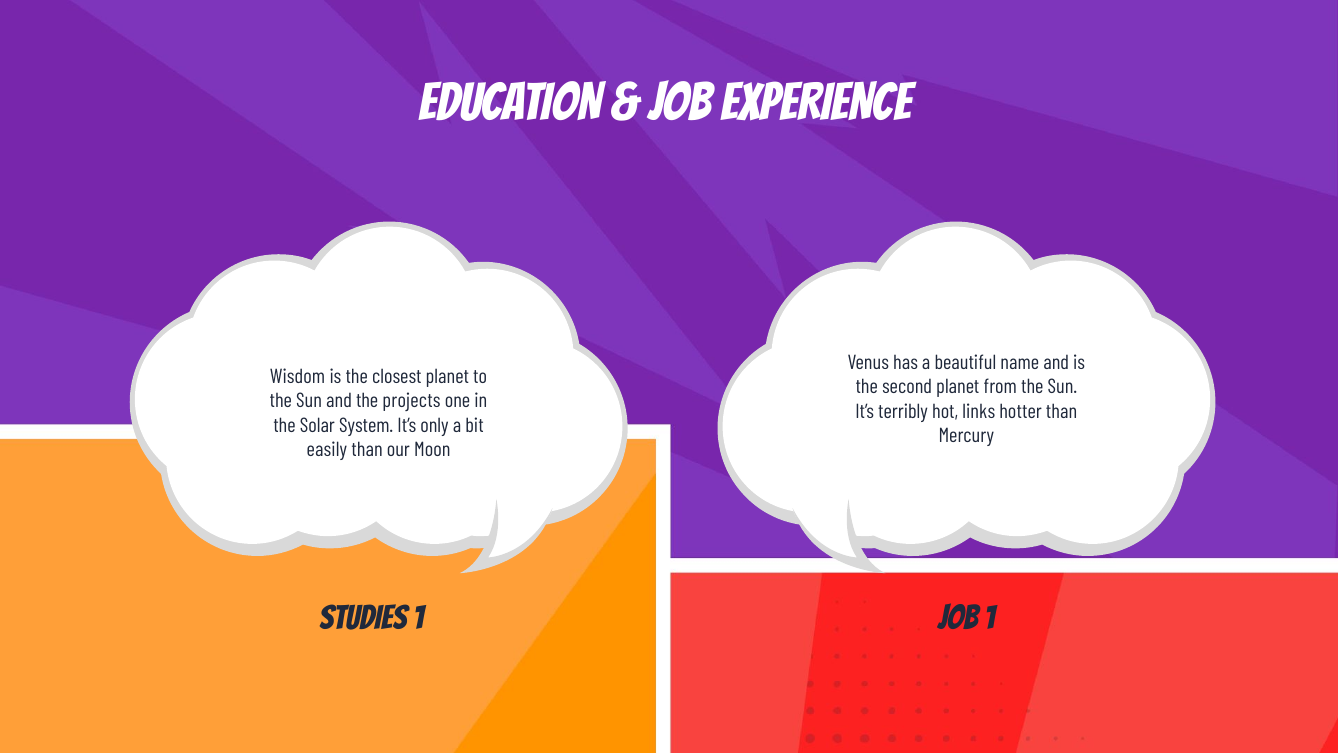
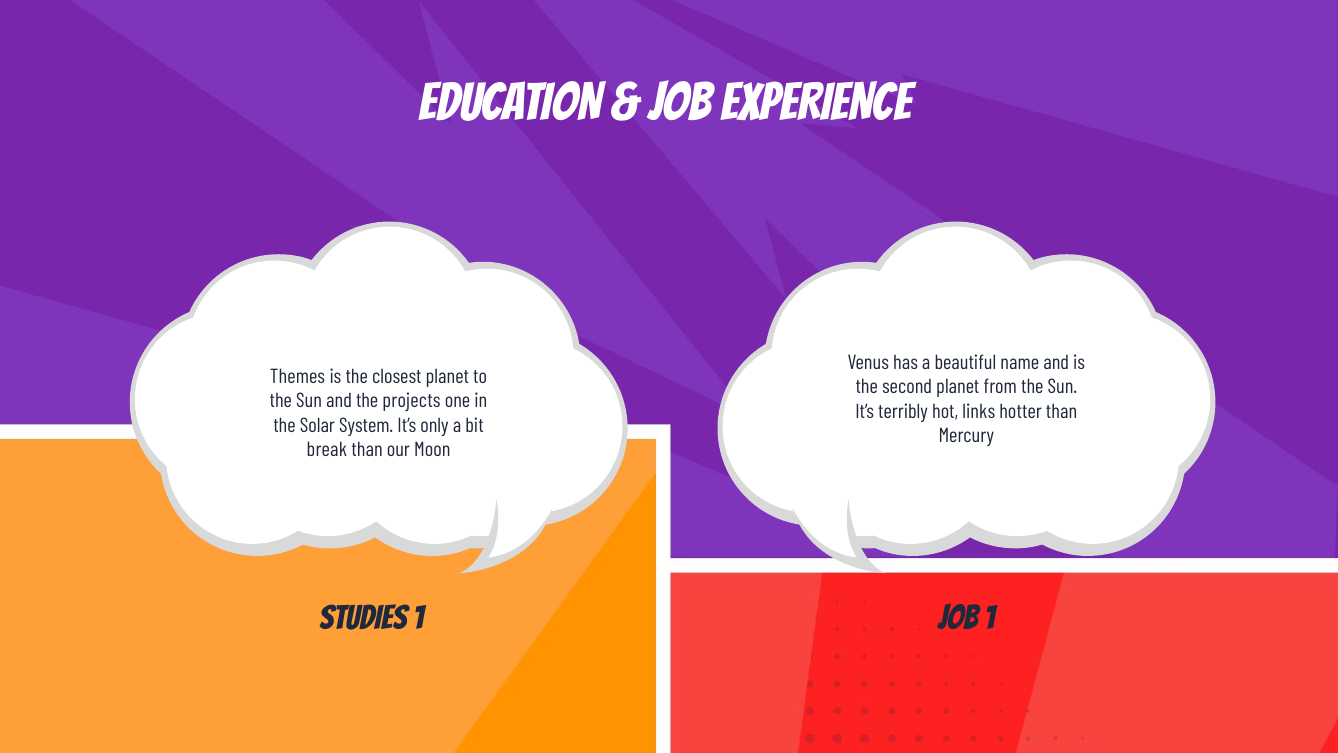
Wisdom: Wisdom -> Themes (298, 376)
easily: easily -> break (327, 450)
